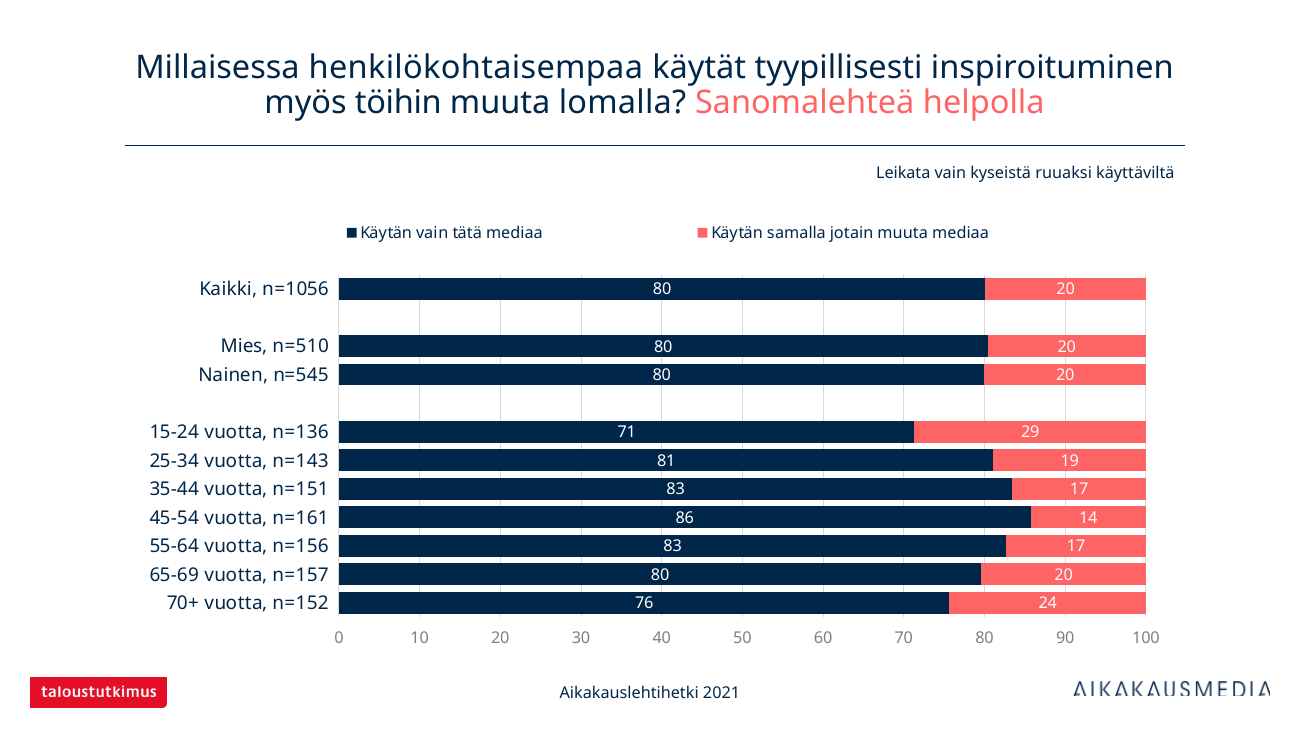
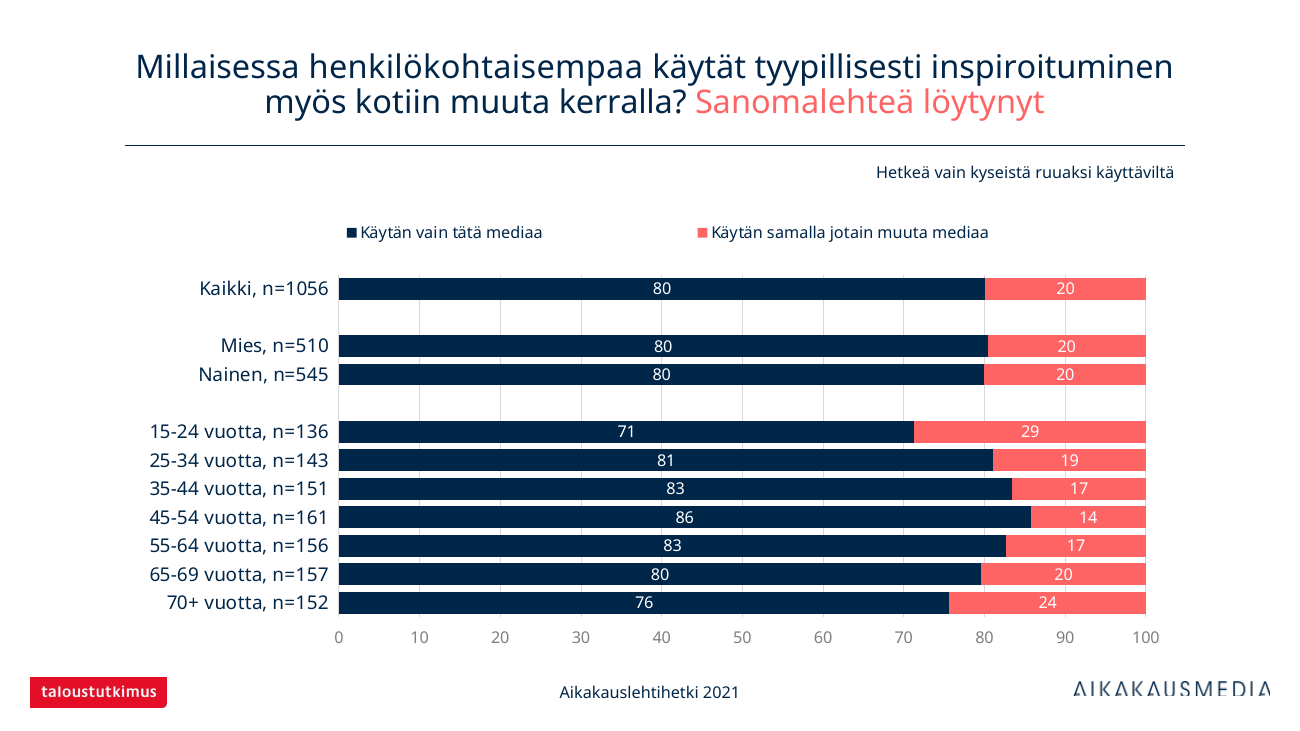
töihin: töihin -> kotiin (398, 102)
lomalla: lomalla -> kerralla (623, 102)
helpolla: helpolla -> löytynyt (984, 102)
Leikata: Leikata -> Hetkeä (903, 173)
